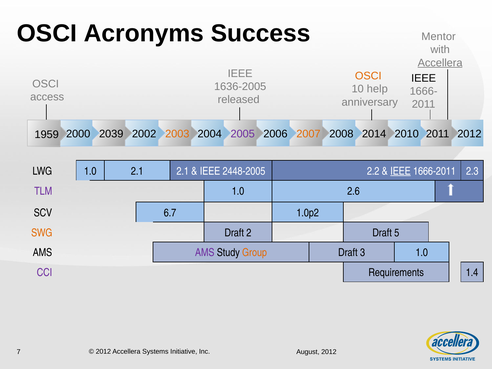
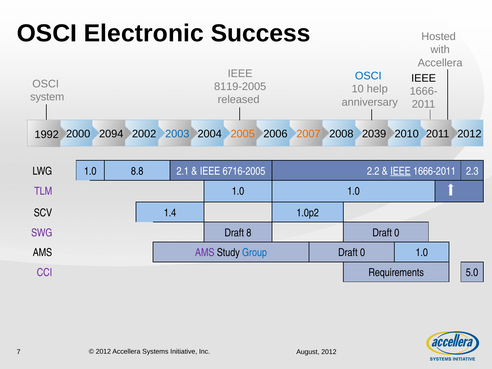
Acronyms: Acronyms -> Electronic (144, 34)
Mentor: Mentor -> Hosted (439, 37)
Accellera underline: present -> none (440, 63)
OSCI colour: orange -> blue (368, 76)
1636-2005: 1636-2005 -> 8119-2005 (240, 87)
access: access -> system (47, 97)
2039: 2039 -> 2094 (111, 134)
2003 colour: orange -> blue (177, 134)
2005 colour: purple -> orange (243, 134)
2014: 2014 -> 2039 (374, 134)
1959: 1959 -> 1992 (47, 135)
1.0 2.1: 2.1 -> 8.8 (137, 171)
2448-2005: 2448-2005 -> 6716-2005 (244, 171)
1.0 2.6: 2.6 -> 1.0 (353, 191)
6.7: 6.7 -> 1.4 (170, 213)
SWG colour: orange -> purple (42, 233)
2: 2 -> 8 (249, 233)
5: 5 -> 0 (397, 233)
Group colour: orange -> blue (255, 253)
3: 3 -> 0 (363, 253)
1.4: 1.4 -> 5.0 (472, 273)
